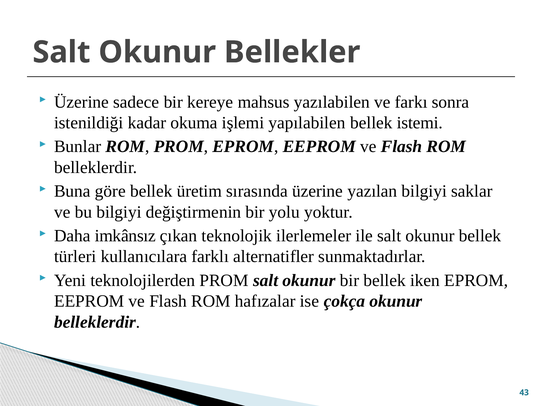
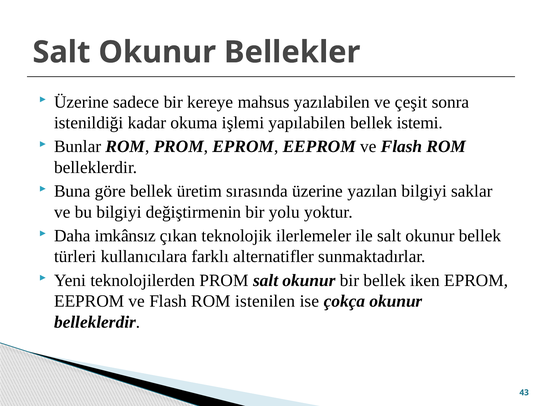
farkı: farkı -> çeşit (411, 102)
hafızalar: hafızalar -> istenilen (265, 302)
